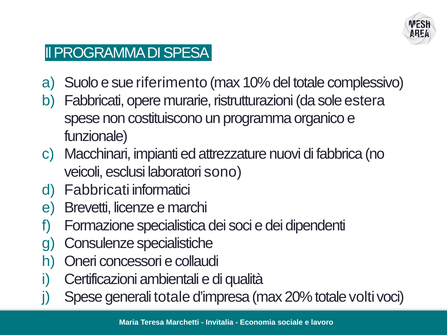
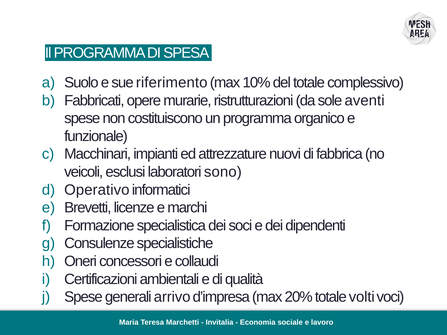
estera: estera -> aventi (365, 100)
Fabbricati: Fabbricati -> Operativo (97, 190)
generali totale: totale -> arrivo (172, 297)
